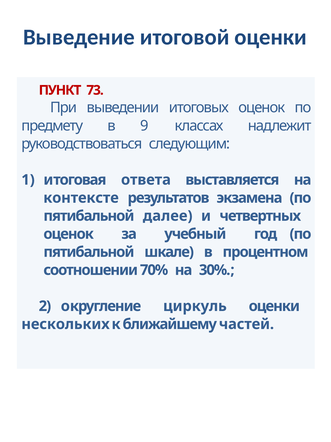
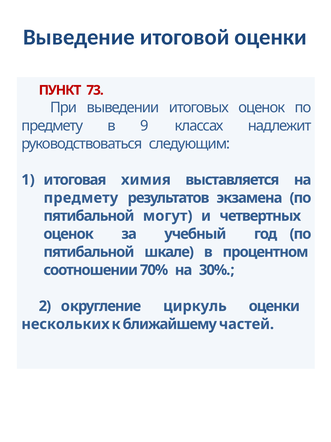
ответа: ответа -> химия (146, 180)
контексте: контексте -> предмету (81, 198)
далее: далее -> могут (168, 216)
